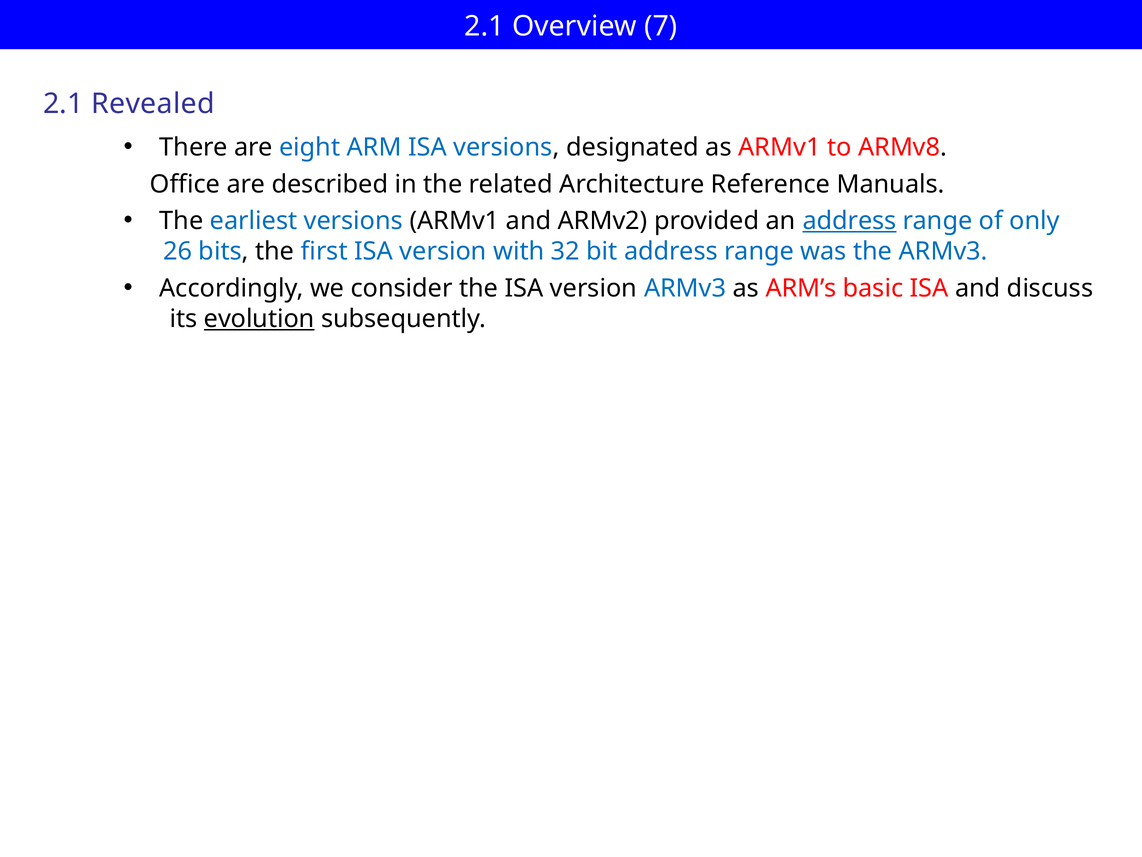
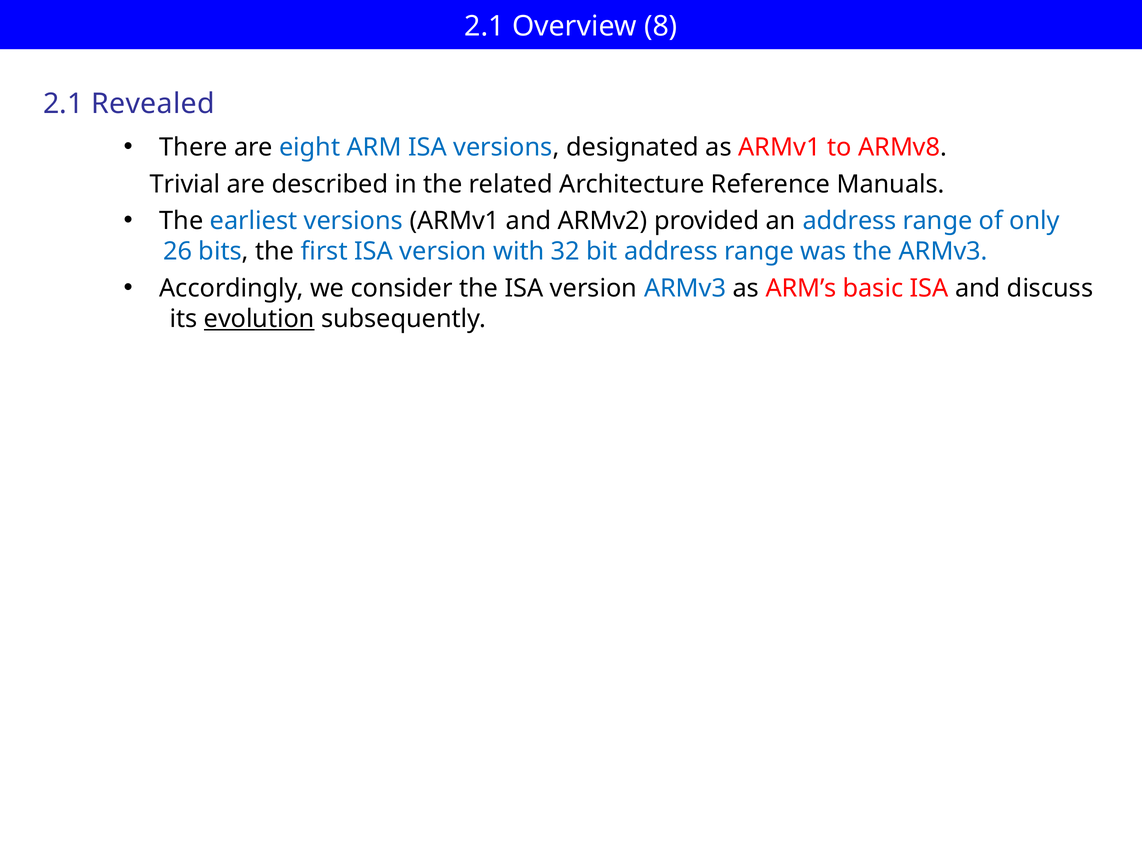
7: 7 -> 8 (661, 27)
Office: Office -> Trivial (185, 184)
address underline: present -> none (850, 221)
